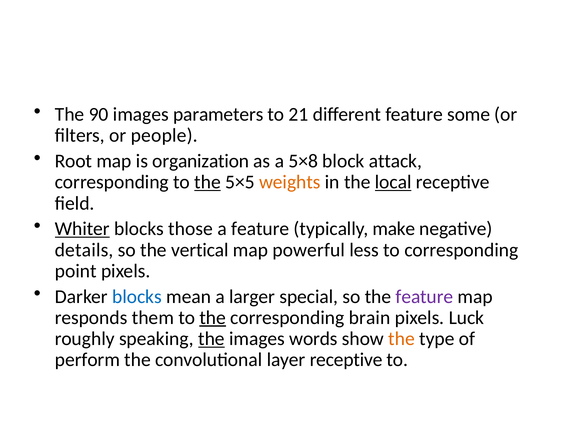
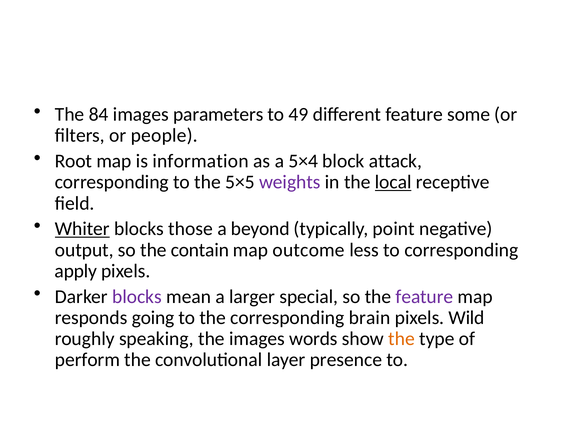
90: 90 -> 84 (99, 114)
21: 21 -> 49 (298, 114)
organization: organization -> information (201, 161)
5×8: 5×8 -> 5×4 (303, 161)
the underline: present -> none (208, 182)
weights colour: orange -> purple (290, 182)
a feature: feature -> beyond (260, 229)
make: make -> point (394, 229)
details: details -> output (84, 250)
vertical: vertical -> contain (200, 250)
powerful: powerful -> outcome (309, 250)
point: point -> apply (76, 271)
blocks colour: blue -> purple (137, 297)
them: them -> going (153, 318)
the underline: present -> none (213, 318)
Luck: Luck -> Wild (467, 318)
the underline: present -> none (211, 339)
layer receptive: receptive -> presence (346, 360)
